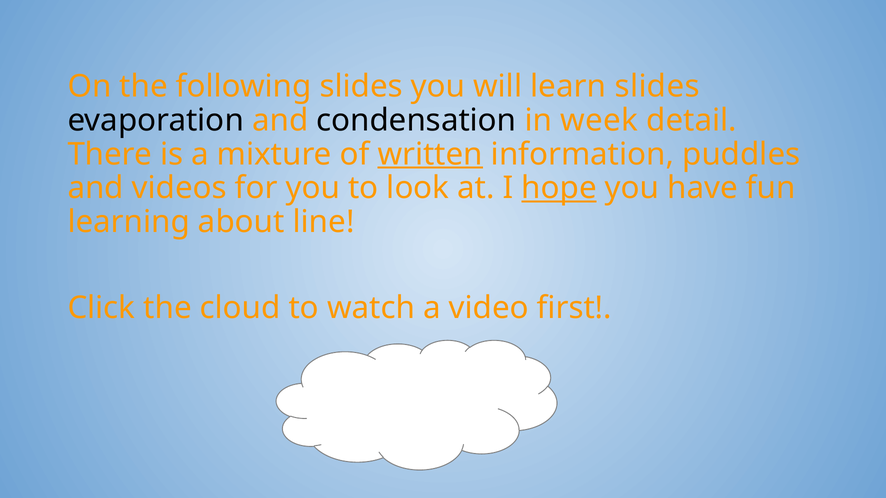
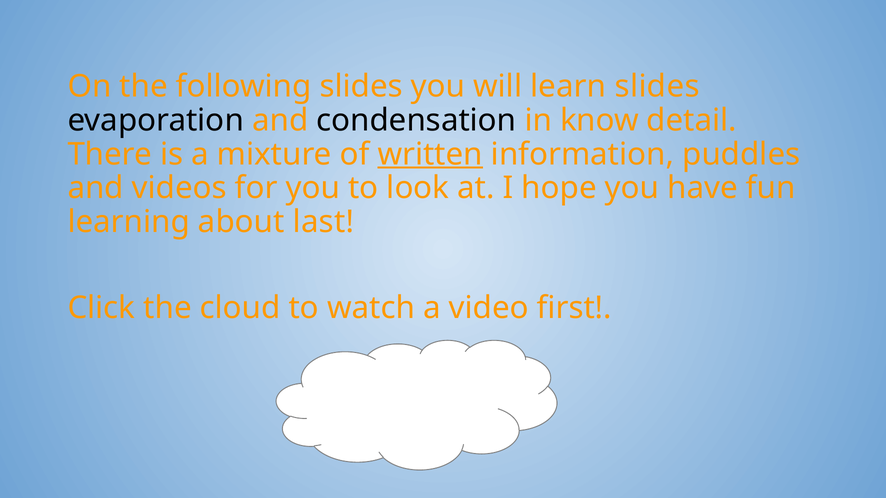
week: week -> know (599, 120)
hope underline: present -> none (559, 188)
line: line -> last (324, 222)
